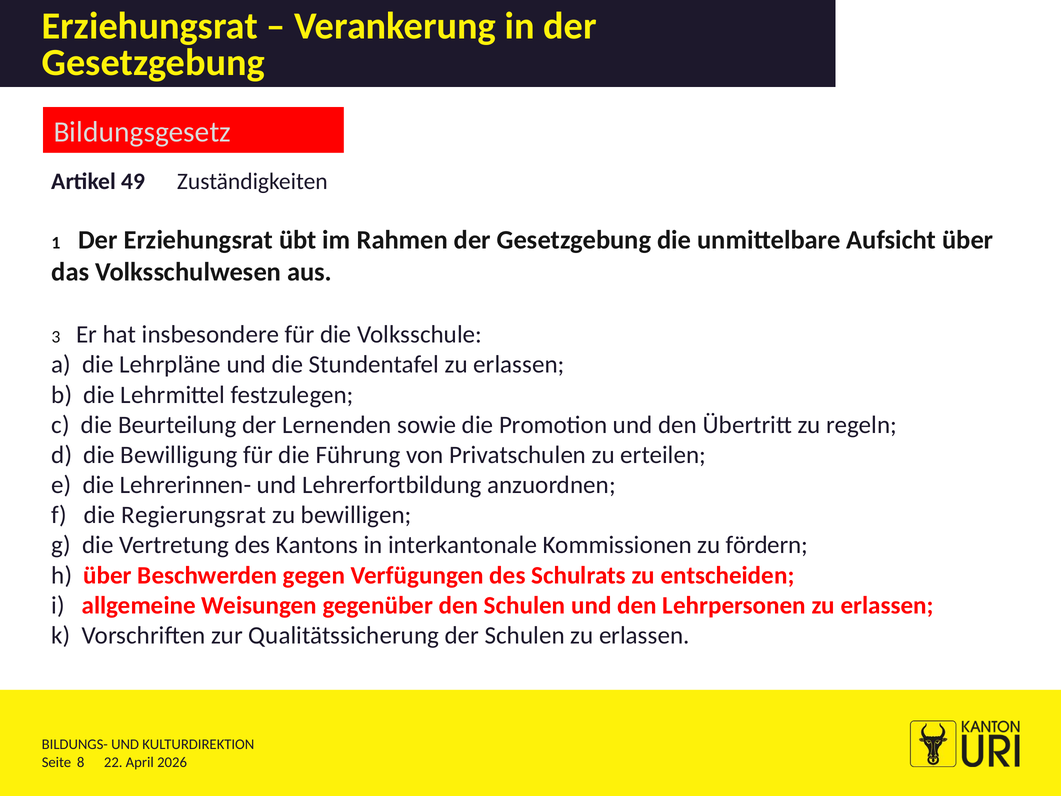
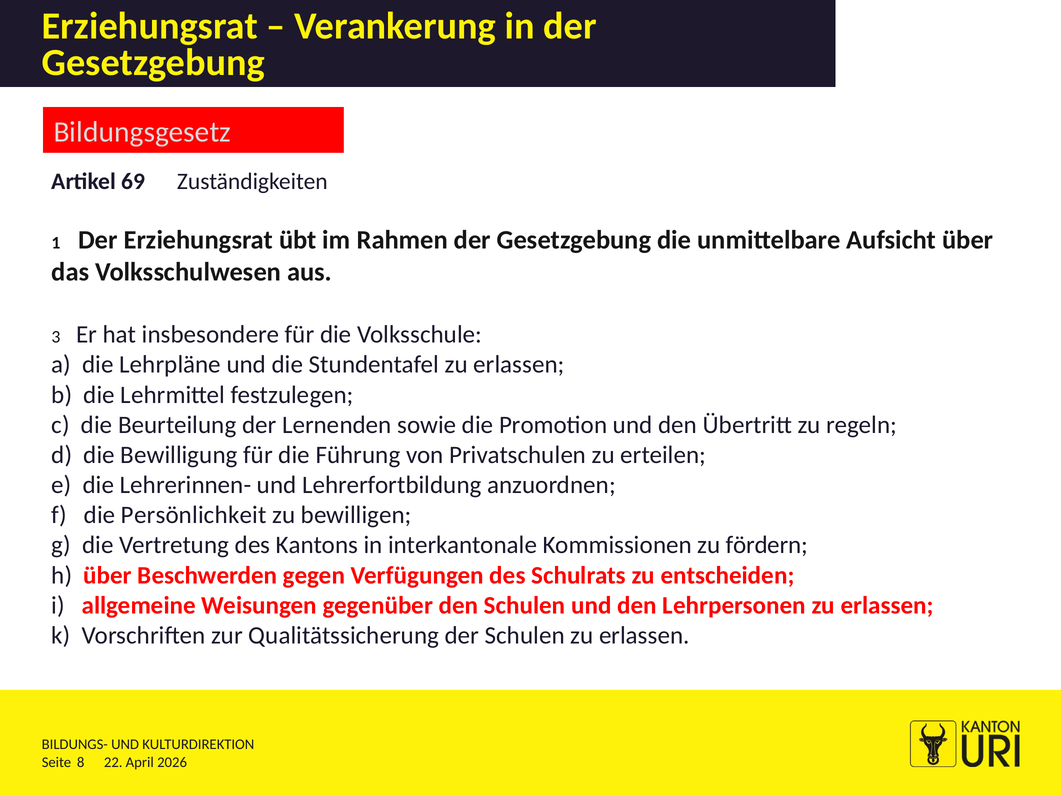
49: 49 -> 69 (133, 181)
Regierungsrat: Regierungsrat -> Persönlichkeit (194, 515)
